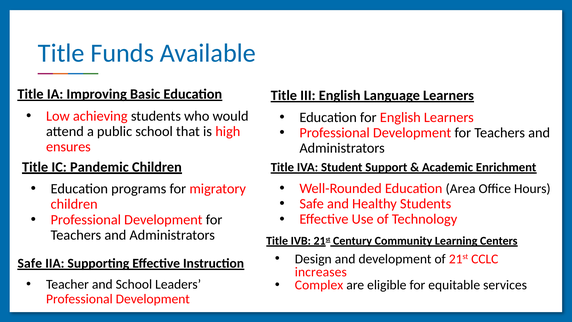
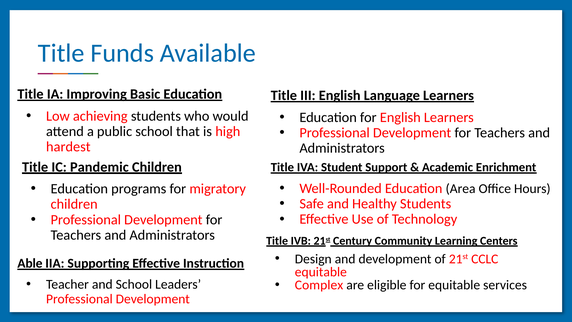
ensures: ensures -> hardest (68, 147)
Safe: Safe -> Able (30, 263)
increases: increases -> equitable (321, 272)
